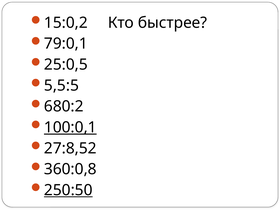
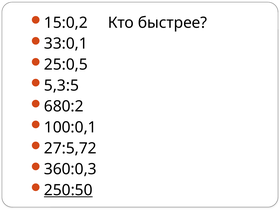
79:0,1: 79:0,1 -> 33:0,1 (66, 44)
5,5:5: 5,5:5 -> 5,3:5 (61, 86)
100:0,1 underline: present -> none (70, 127)
27:8,52: 27:8,52 -> 27:5,72 (70, 148)
360:0,8: 360:0,8 -> 360:0,3 (70, 169)
